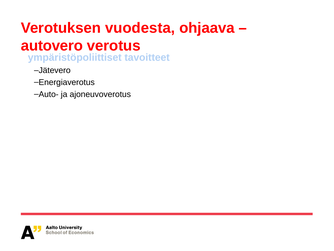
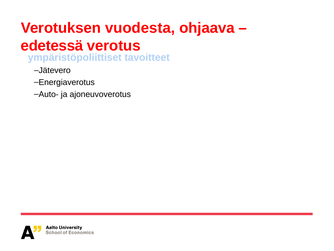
autovero: autovero -> edetessä (52, 46)
